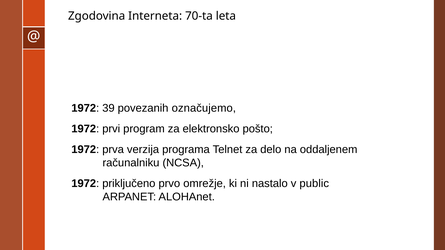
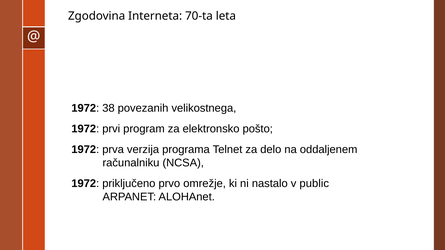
39: 39 -> 38 (108, 108)
označujemo: označujemo -> velikostnega (204, 108)
